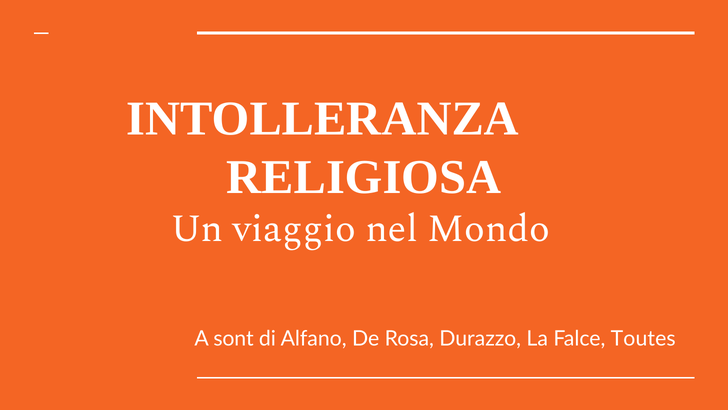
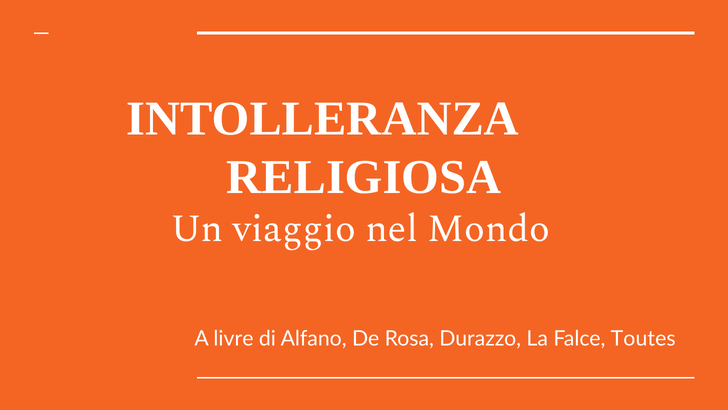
sont: sont -> livre (233, 338)
